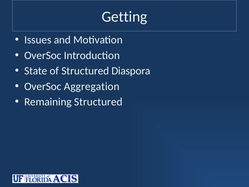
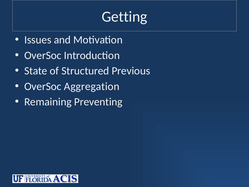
Diaspora: Diaspora -> Previous (131, 71)
Remaining Structured: Structured -> Preventing (98, 102)
